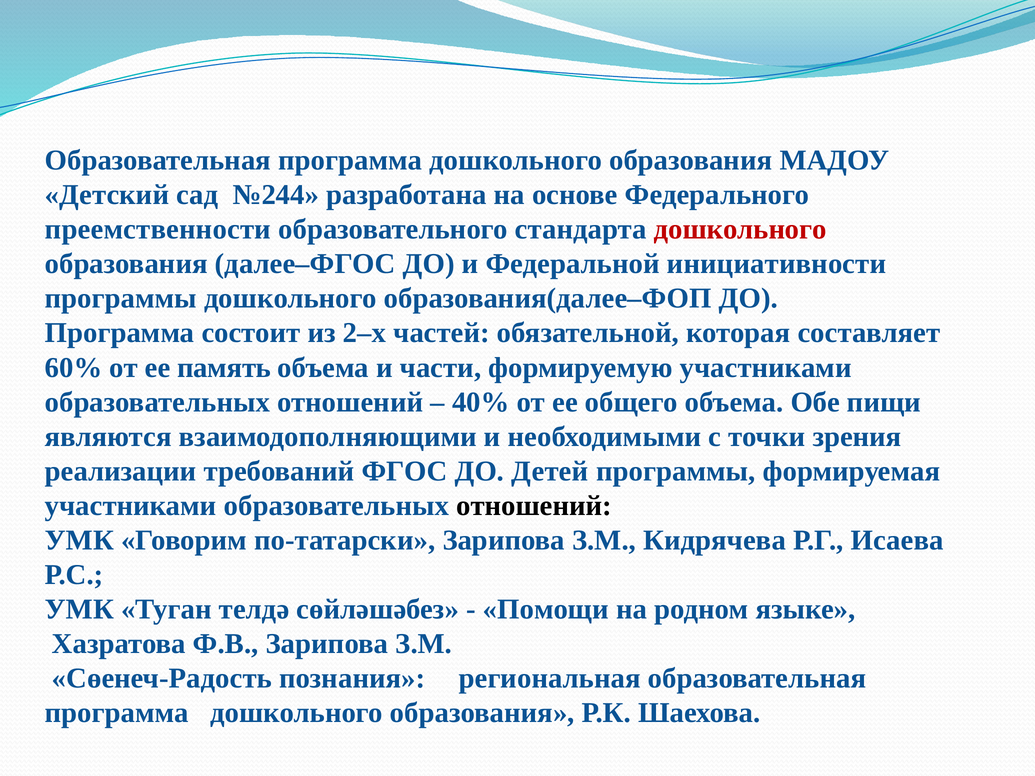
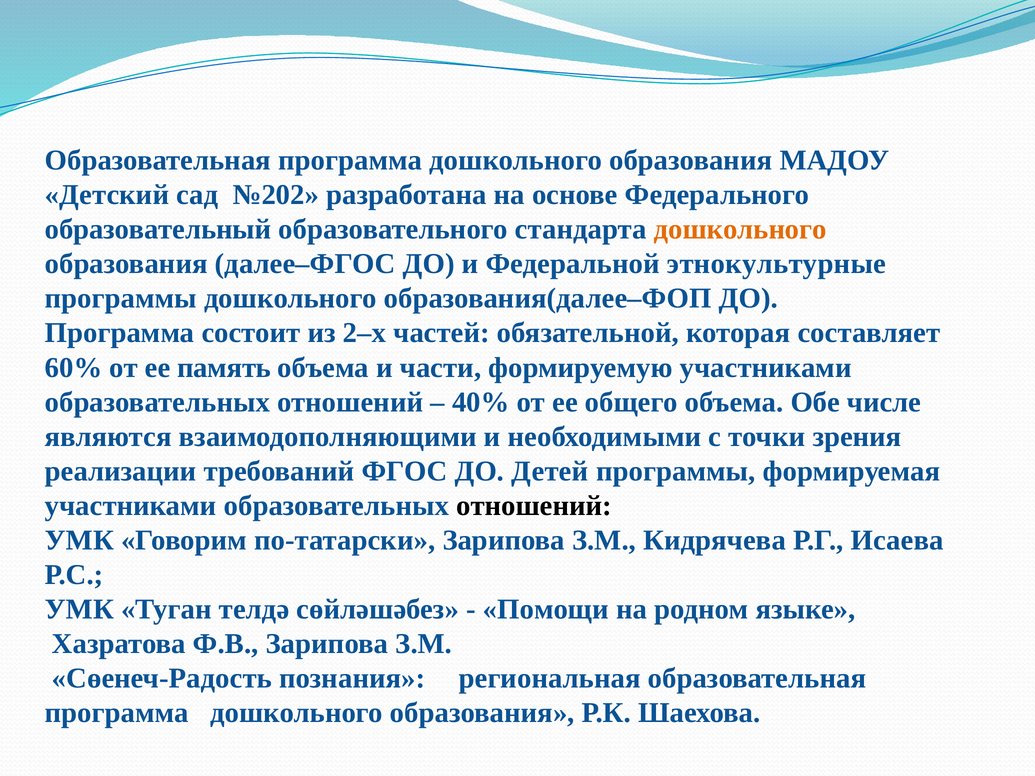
№244: №244 -> №202 (276, 195)
преемственности: преемственности -> образовательный (158, 229)
дошкольного colour: red -> orange (740, 229)
инициативности: инициативности -> этнокультурные (776, 264)
пищи: пищи -> числе (884, 402)
